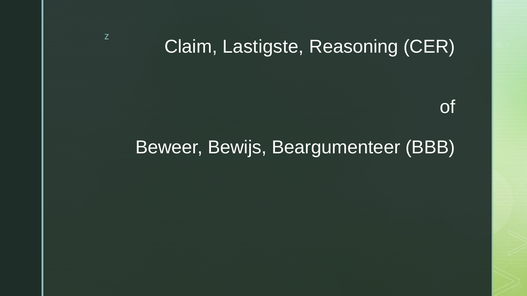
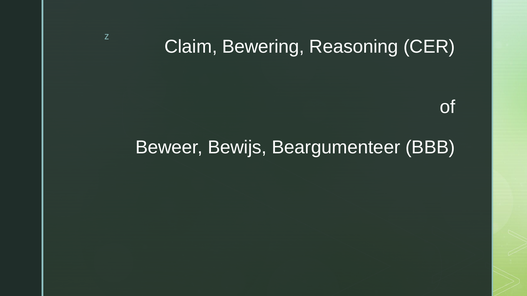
Lastigste: Lastigste -> Bewering (263, 47)
